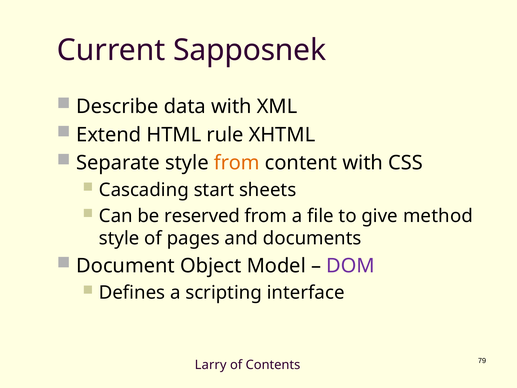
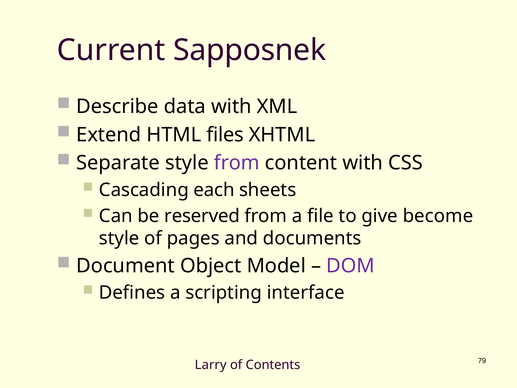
rule: rule -> files (225, 135)
from colour: orange -> purple (237, 163)
start: start -> each (214, 190)
method: method -> become (438, 216)
